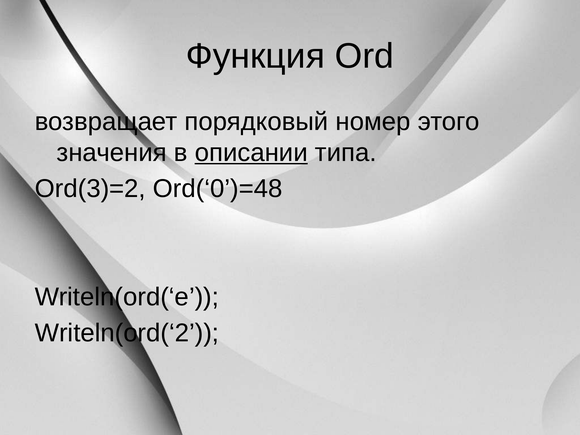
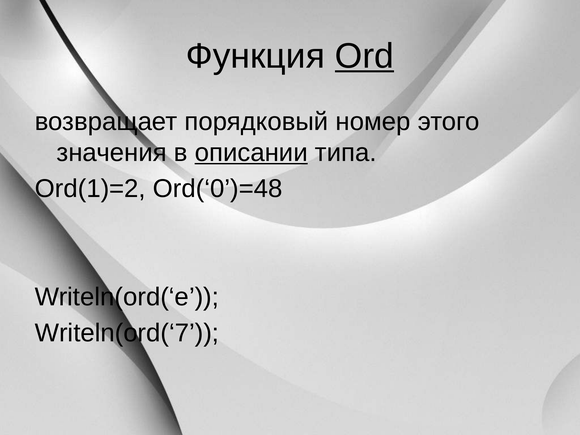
Ord underline: none -> present (364, 56)
Ord(3)=2: Ord(3)=2 -> Ord(1)=2 (90, 189)
Writeln(ord(‘2: Writeln(ord(‘2 -> Writeln(ord(‘7 (127, 333)
